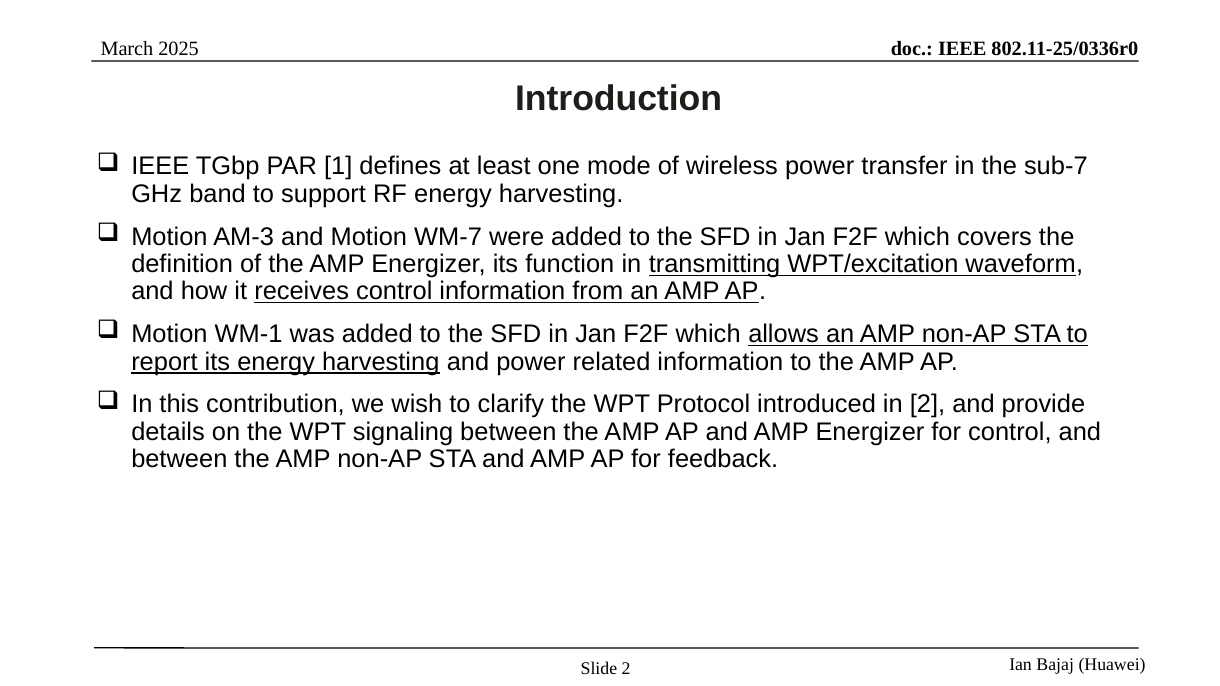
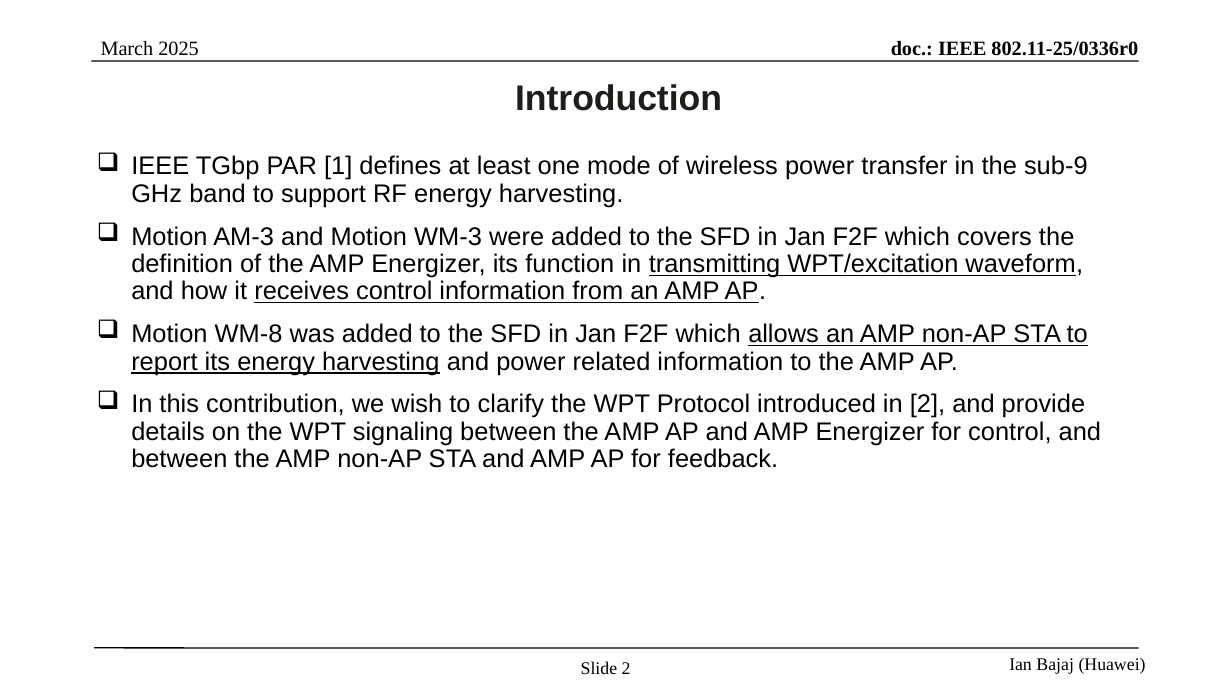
sub-7: sub-7 -> sub-9 (1056, 167)
WM-7: WM-7 -> WM-3 (448, 237)
WM-1: WM-1 -> WM-8 (249, 334)
